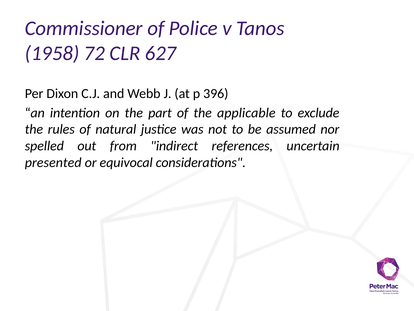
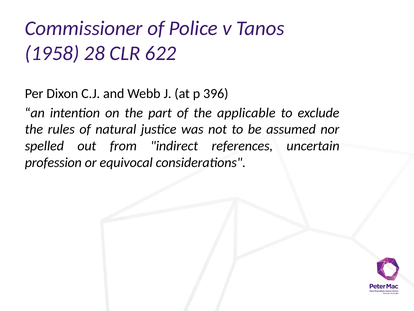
72: 72 -> 28 (94, 53)
627: 627 -> 622 (161, 53)
presented: presented -> profession (53, 162)
